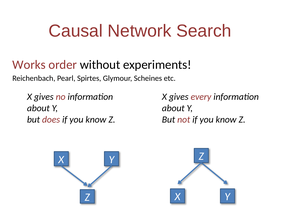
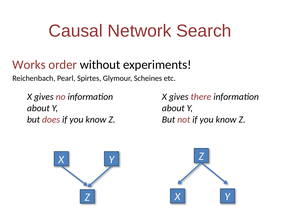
every: every -> there (201, 97)
